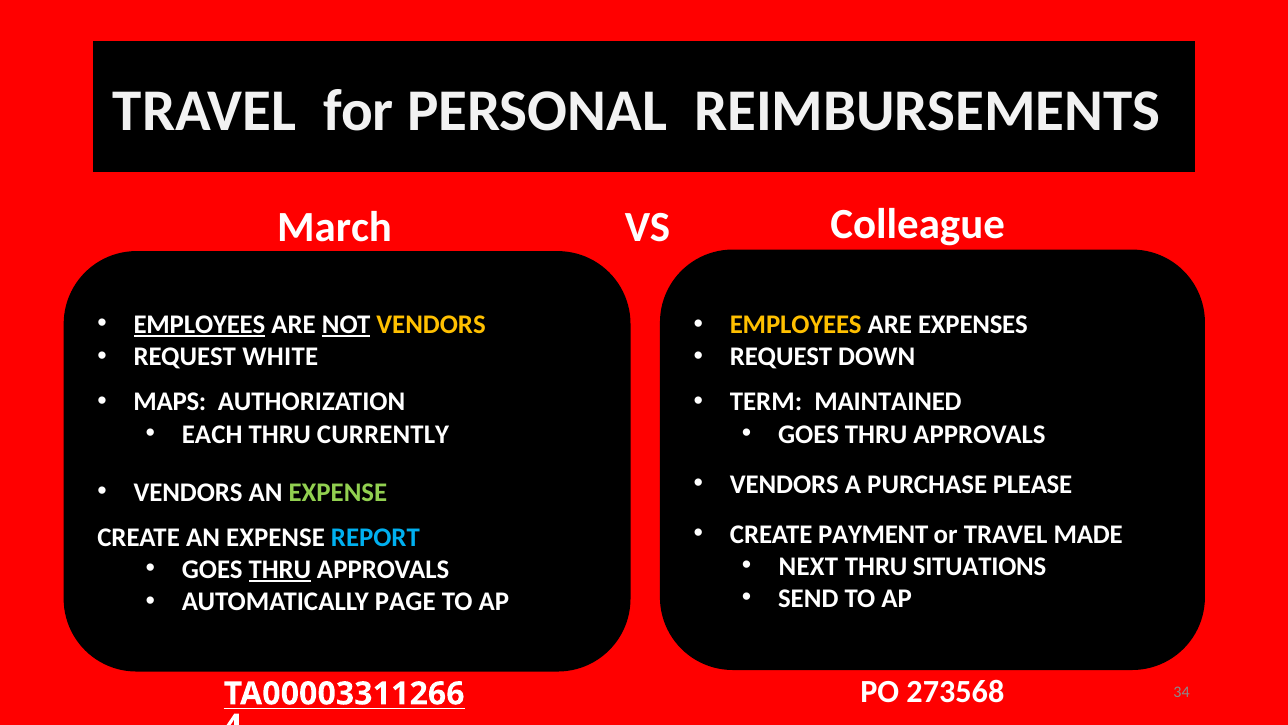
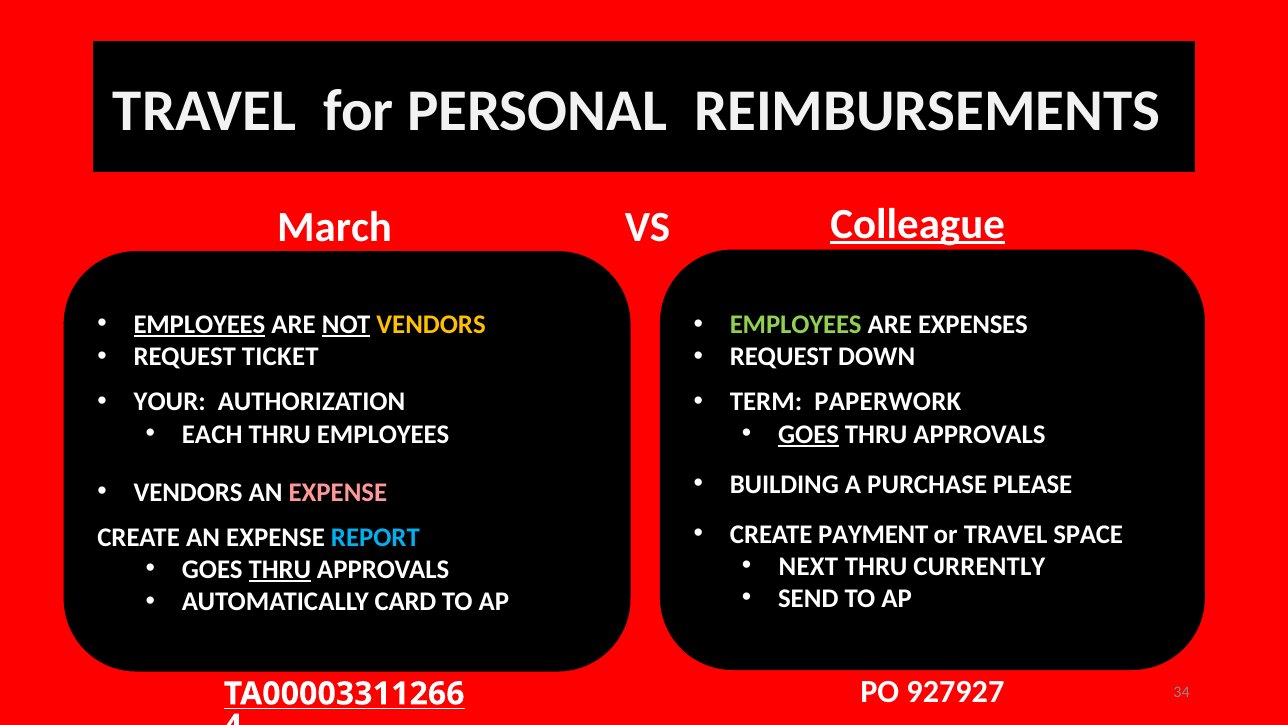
Colleague underline: none -> present (918, 224)
EMPLOYEES colour: yellow -> light green (796, 324)
WHITE: WHITE -> TICKET (280, 357)
MAPS: MAPS -> YOUR (170, 402)
MAINTAINED: MAINTAINED -> PAPERWORK (888, 402)
THRU CURRENTLY: CURRENTLY -> EMPLOYEES (383, 434)
GOES underline: none -> present (809, 434)
VENDORS: VENDORS -> BUILDING (784, 484)
EXPENSE colour: light green -> pink (338, 492)
MADE: MADE -> SPACE (1088, 534)
SITUATIONS: SITUATIONS -> CURRENTLY (979, 566)
PAGE: PAGE -> CARD (405, 601)
273568: 273568 -> 927927 (955, 692)
